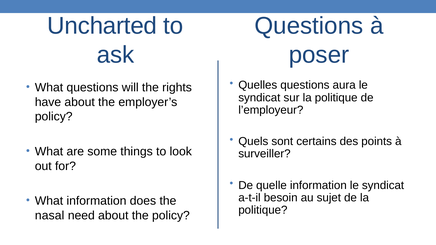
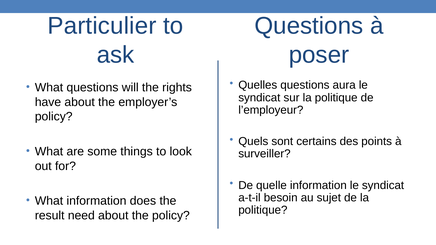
Uncharted: Uncharted -> Particulier (102, 26)
nasal: nasal -> result (50, 216)
